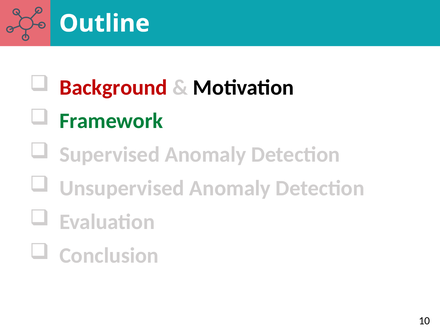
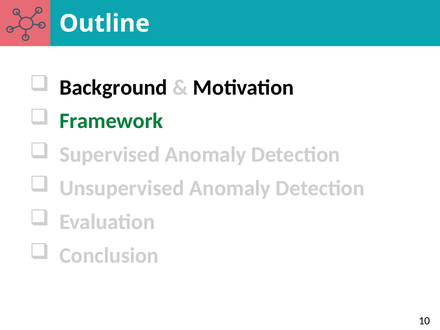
Background colour: red -> black (113, 87)
